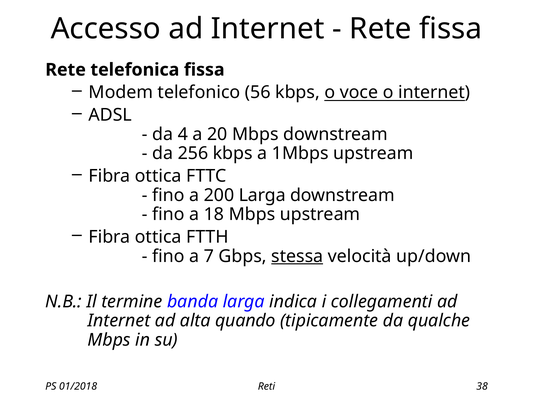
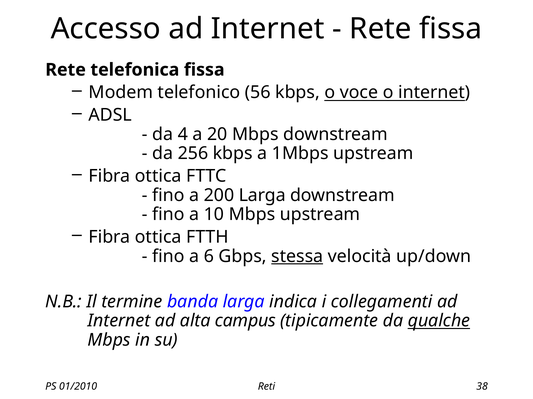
18: 18 -> 10 (214, 215)
7: 7 -> 6 (209, 257)
quando: quando -> campus (245, 321)
qualche underline: none -> present (439, 321)
01/2018: 01/2018 -> 01/2010 (78, 387)
